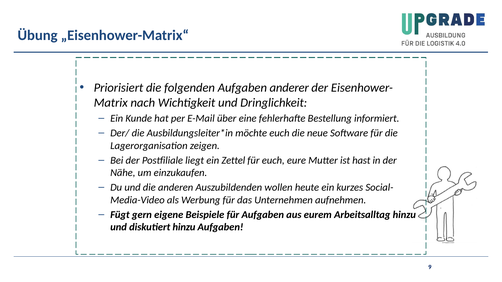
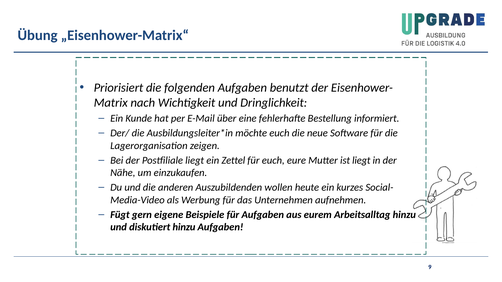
anderer: anderer -> benutzt (289, 88)
ist hast: hast -> liegt (361, 160)
